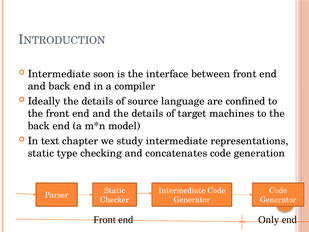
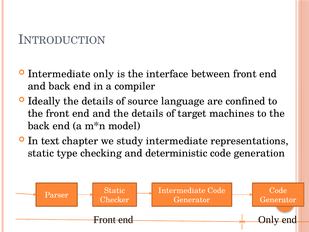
Intermediate soon: soon -> only (104, 74)
concatenates: concatenates -> deterministic (176, 153)
